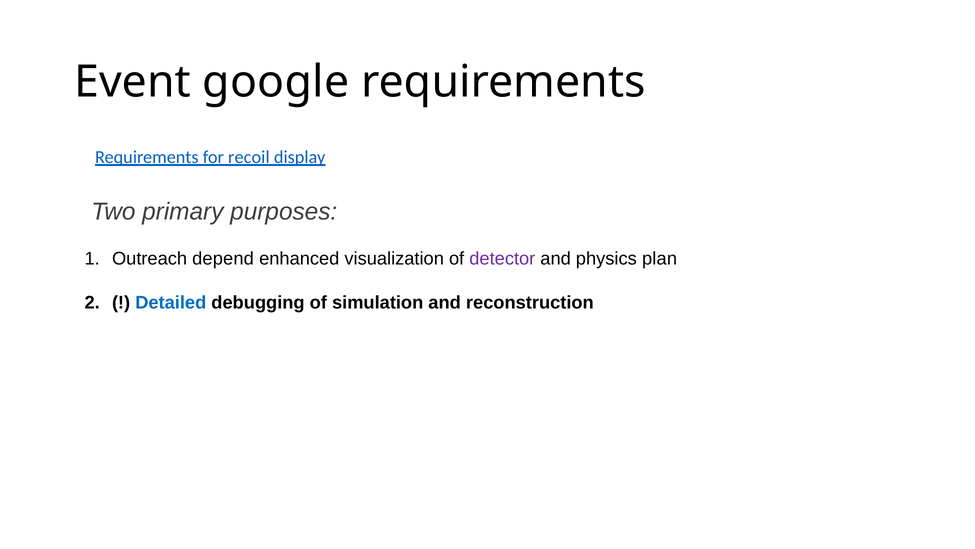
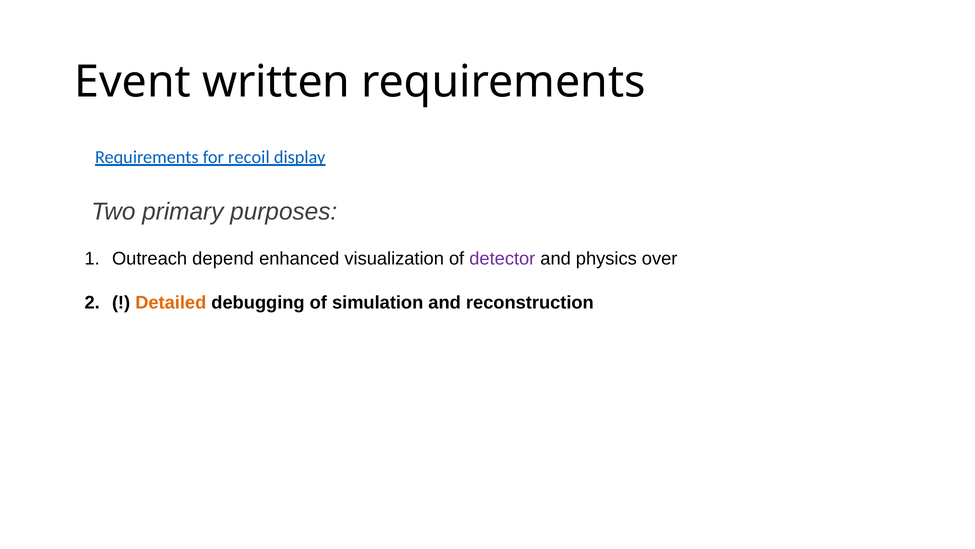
google: google -> written (276, 82)
plan: plan -> over (660, 258)
Detailed colour: blue -> orange (171, 302)
